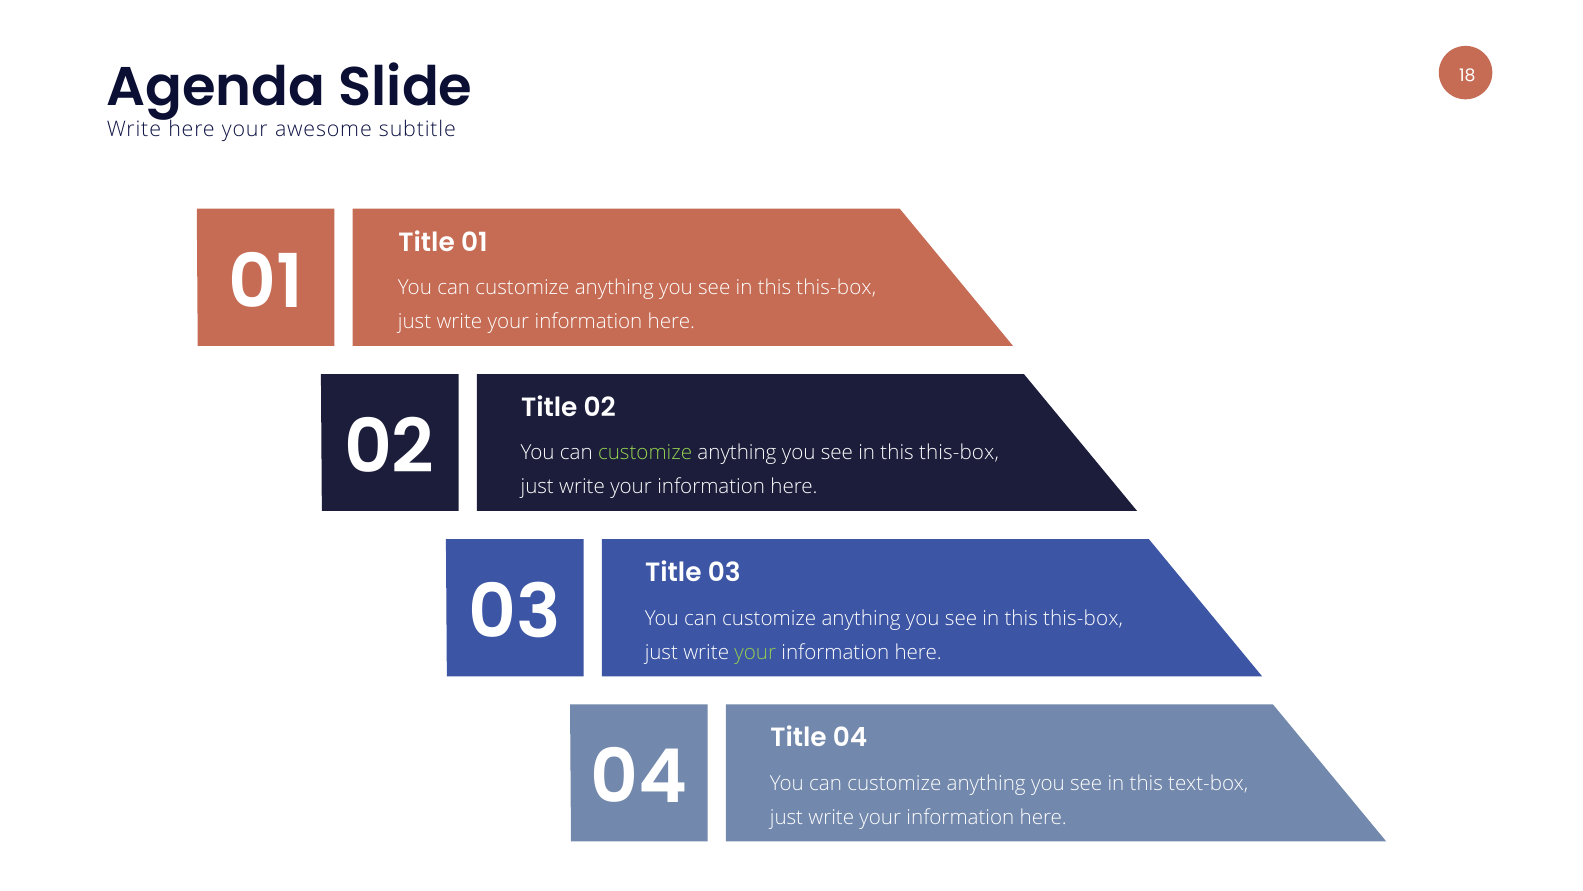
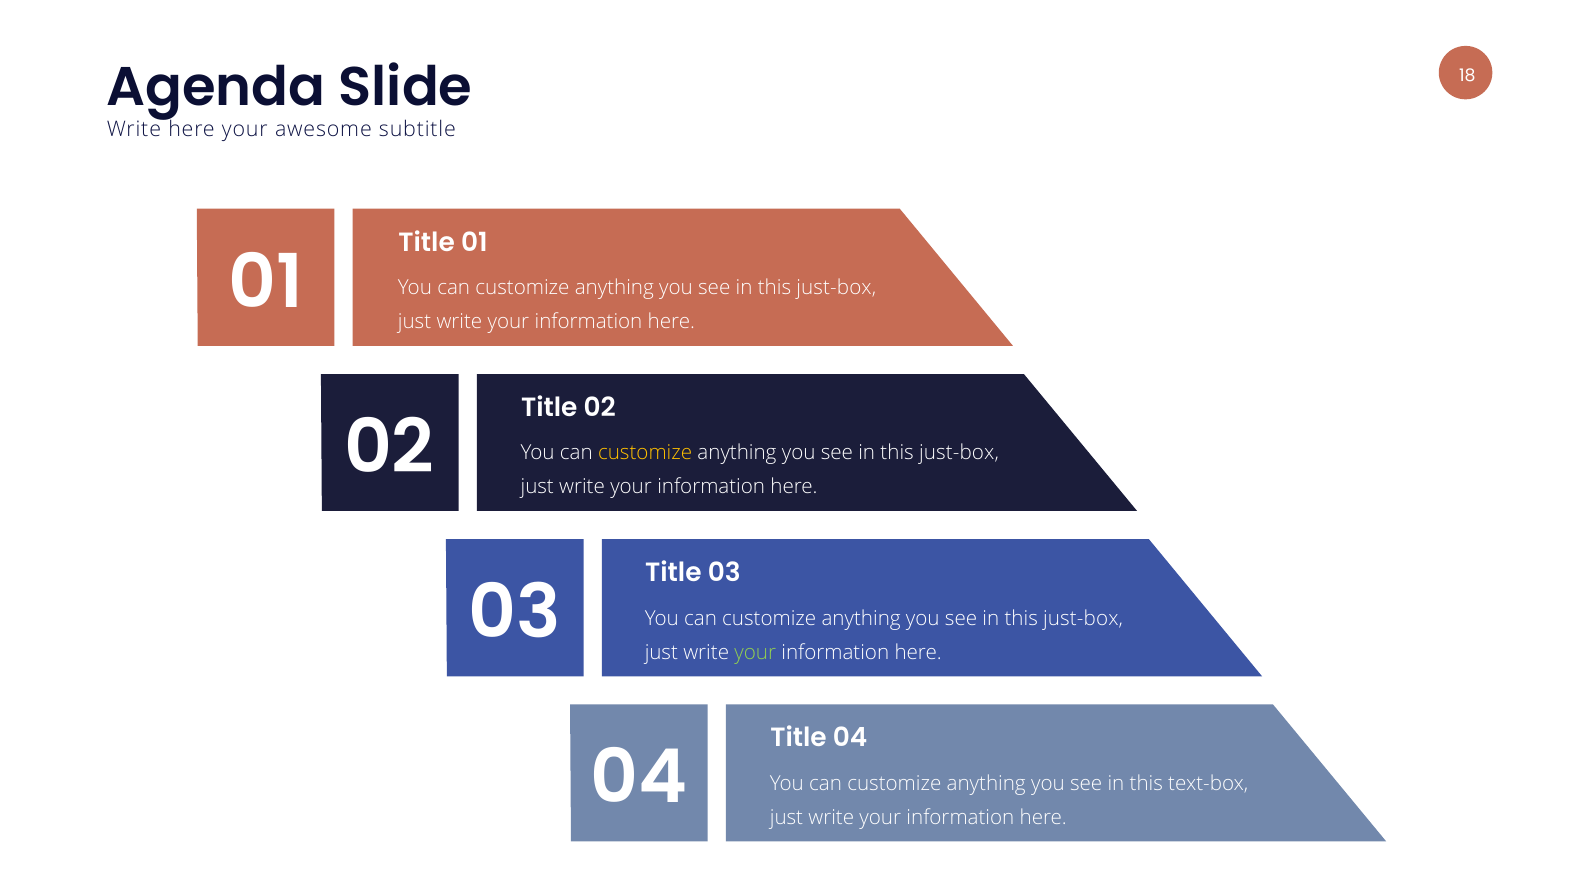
this-box: this-box -> just-box (836, 288)
customize colour: light green -> yellow (645, 453)
this-box: this-box -> just-box (959, 453)
this-box: this-box -> just-box (1083, 618)
